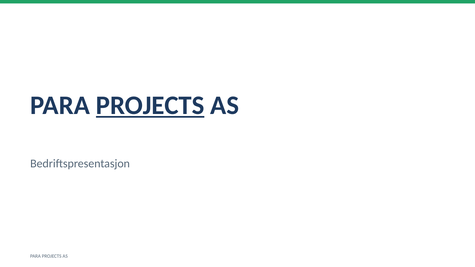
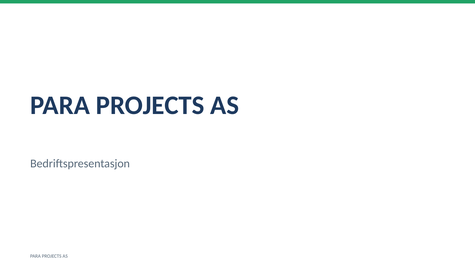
PROJECTS underline: present -> none (150, 105)
